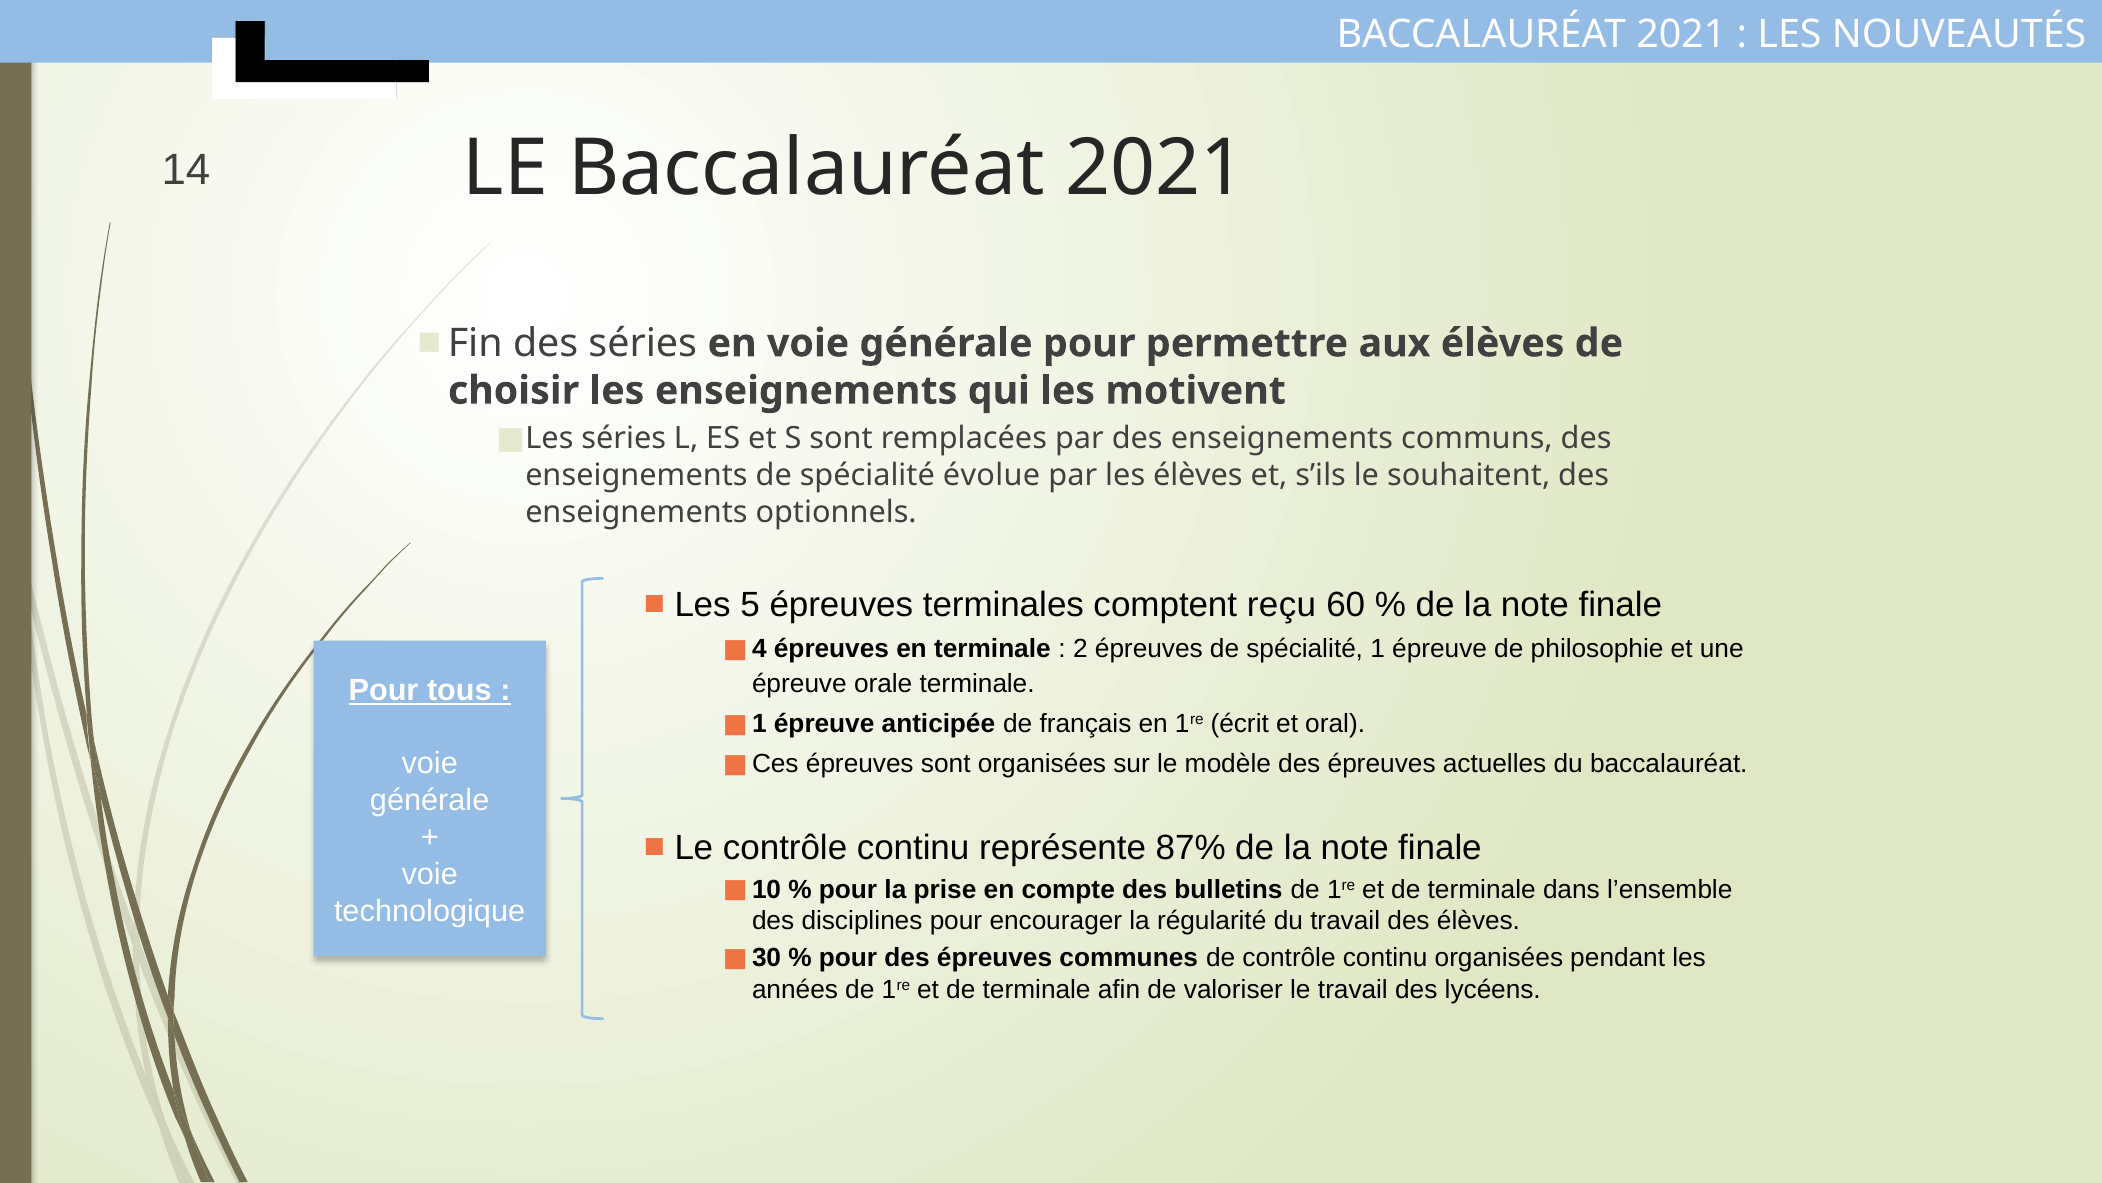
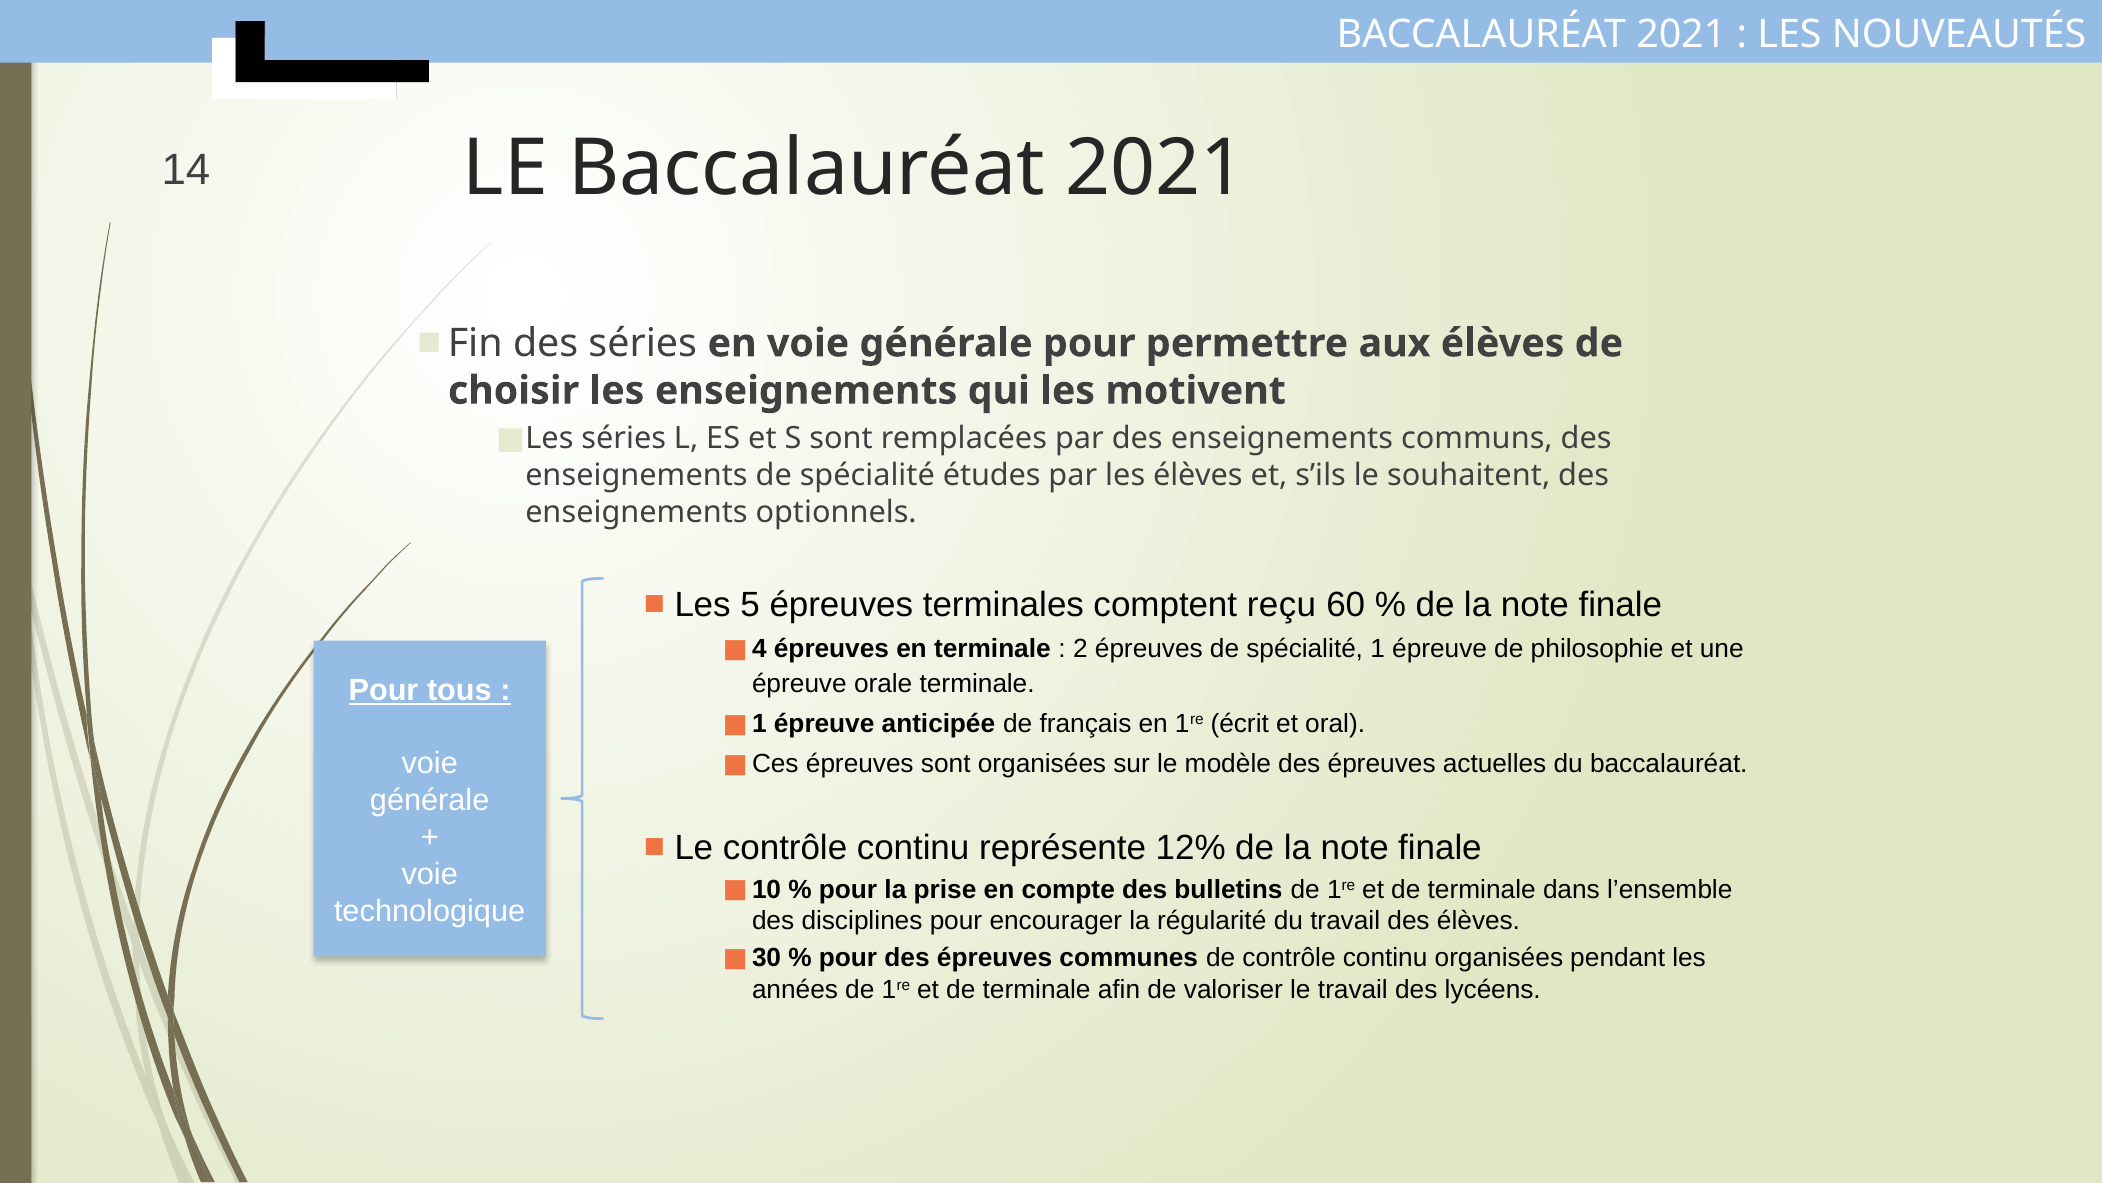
évolue: évolue -> études (992, 475)
87%: 87% -> 12% (1191, 848)
